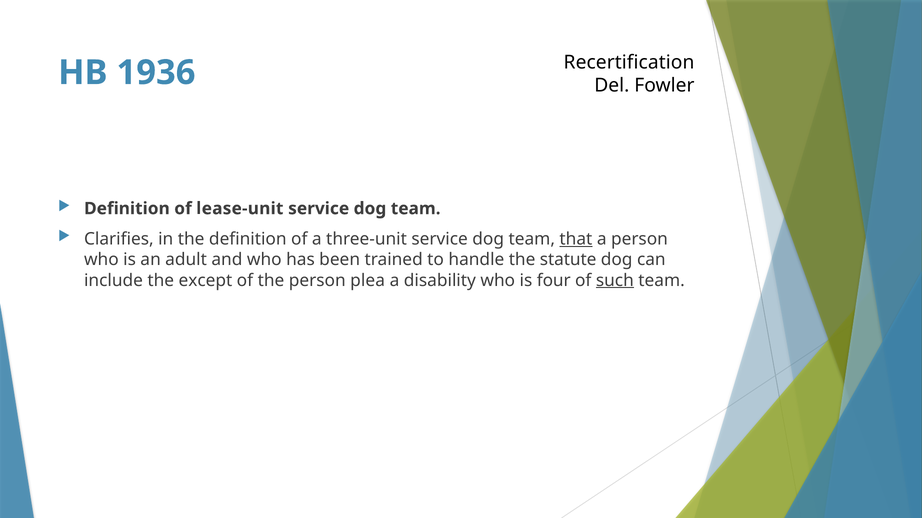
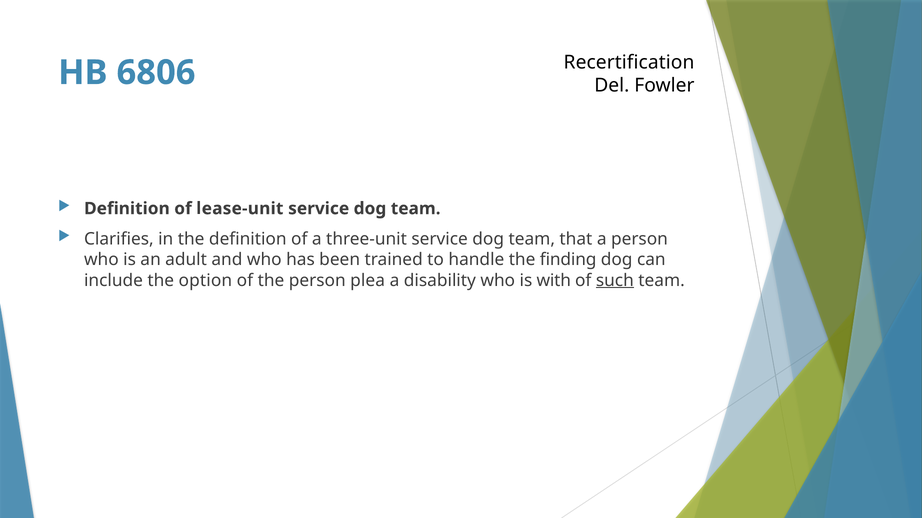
1936: 1936 -> 6806 (156, 73)
that underline: present -> none (576, 239)
statute: statute -> finding (568, 260)
except: except -> option (205, 281)
four: four -> with (554, 281)
